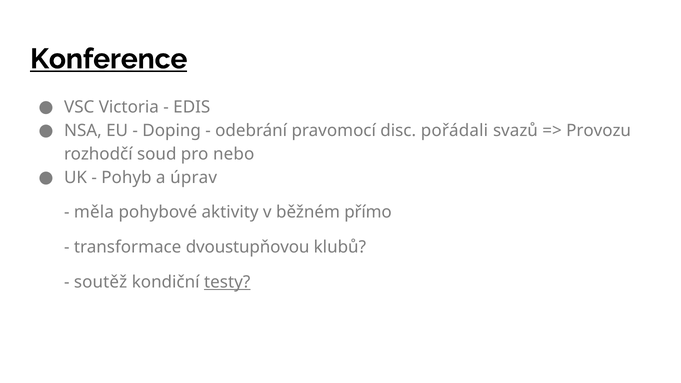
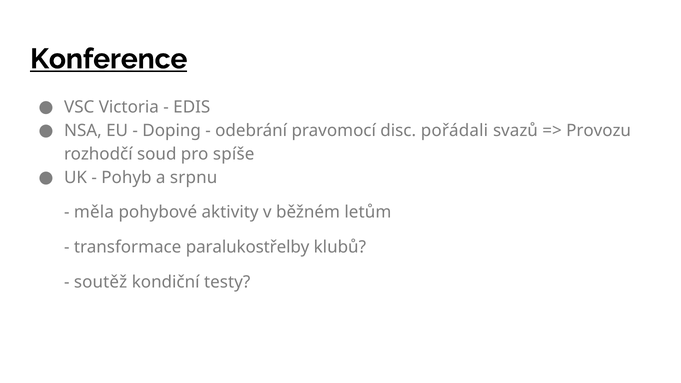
nebo: nebo -> spíše (234, 154)
úprav: úprav -> srpnu (194, 178)
přímo: přímo -> letům (368, 212)
dvoustupňovou: dvoustupňovou -> paralukostřelby (248, 247)
testy underline: present -> none (227, 282)
